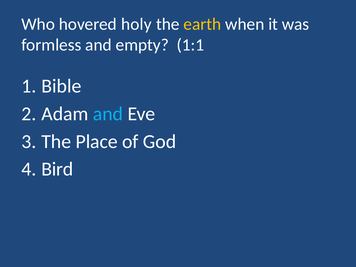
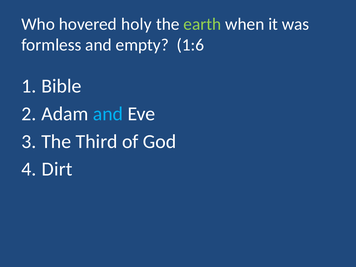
earth colour: yellow -> light green (202, 24)
1:1: 1:1 -> 1:6 (190, 45)
Place: Place -> Third (97, 142)
Bird: Bird -> Dirt (57, 169)
